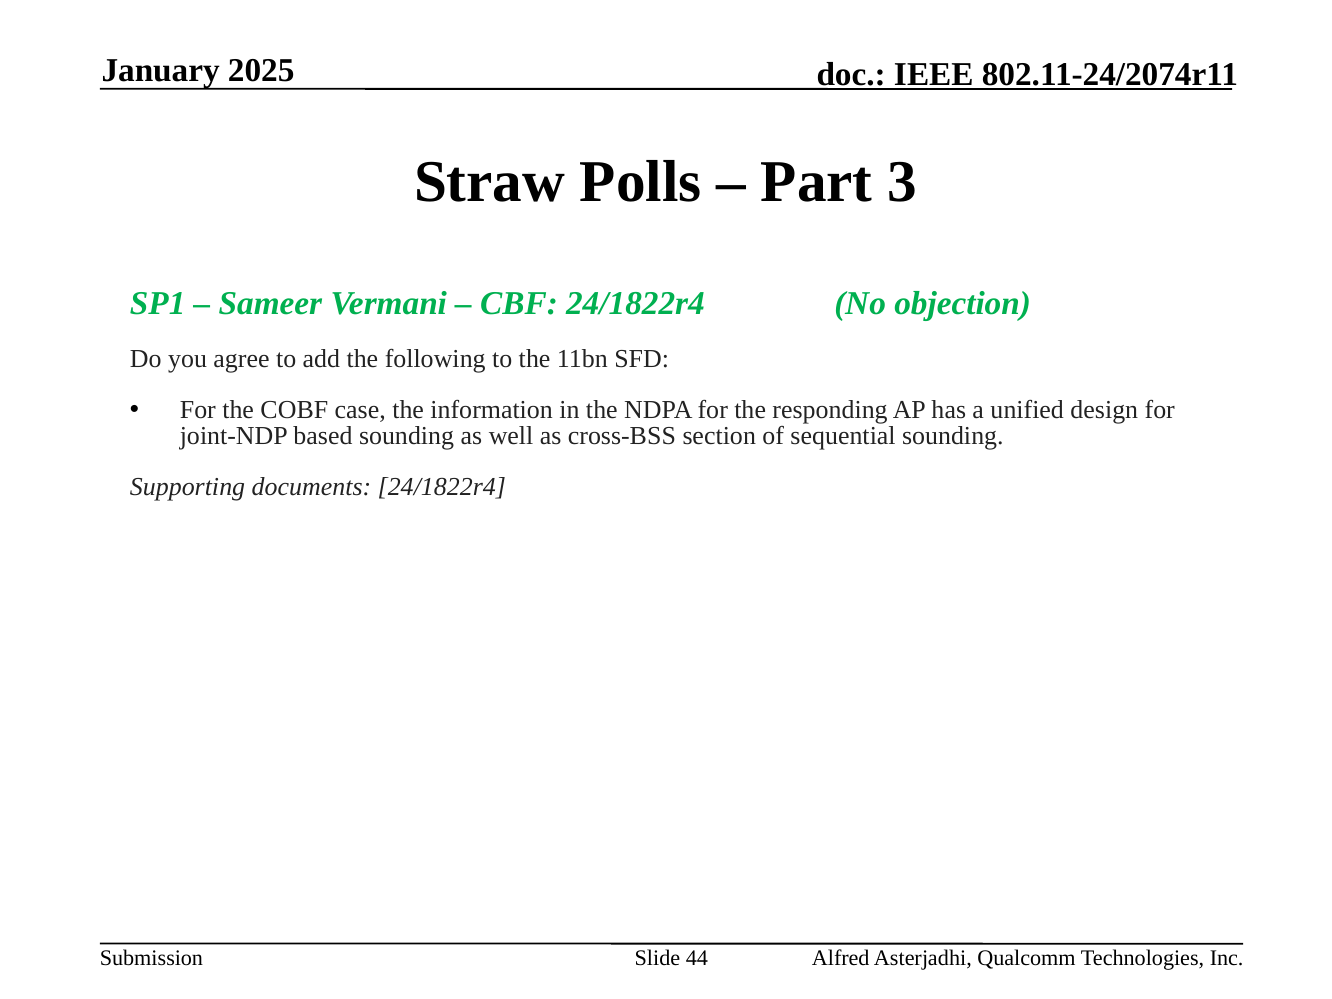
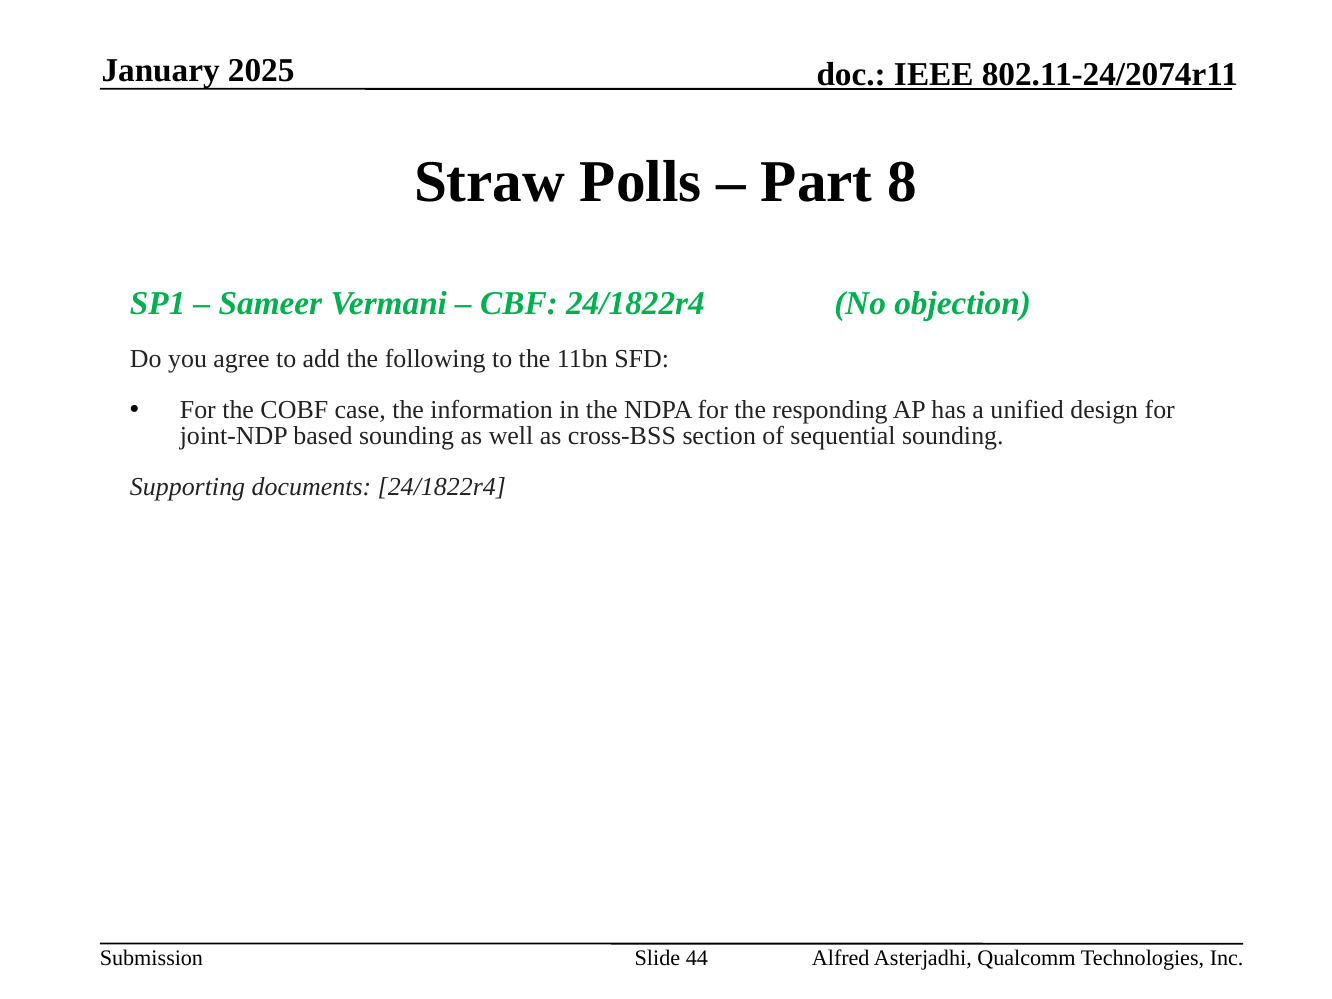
3: 3 -> 8 (902, 182)
